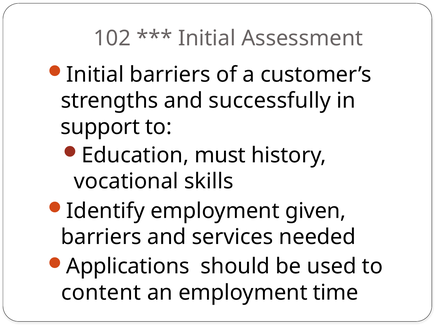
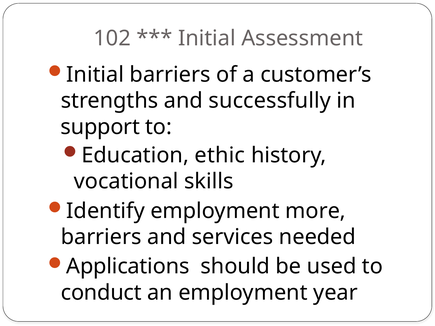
must: must -> ethic (220, 155)
given: given -> more (316, 211)
content: content -> conduct (101, 293)
time: time -> year (336, 293)
